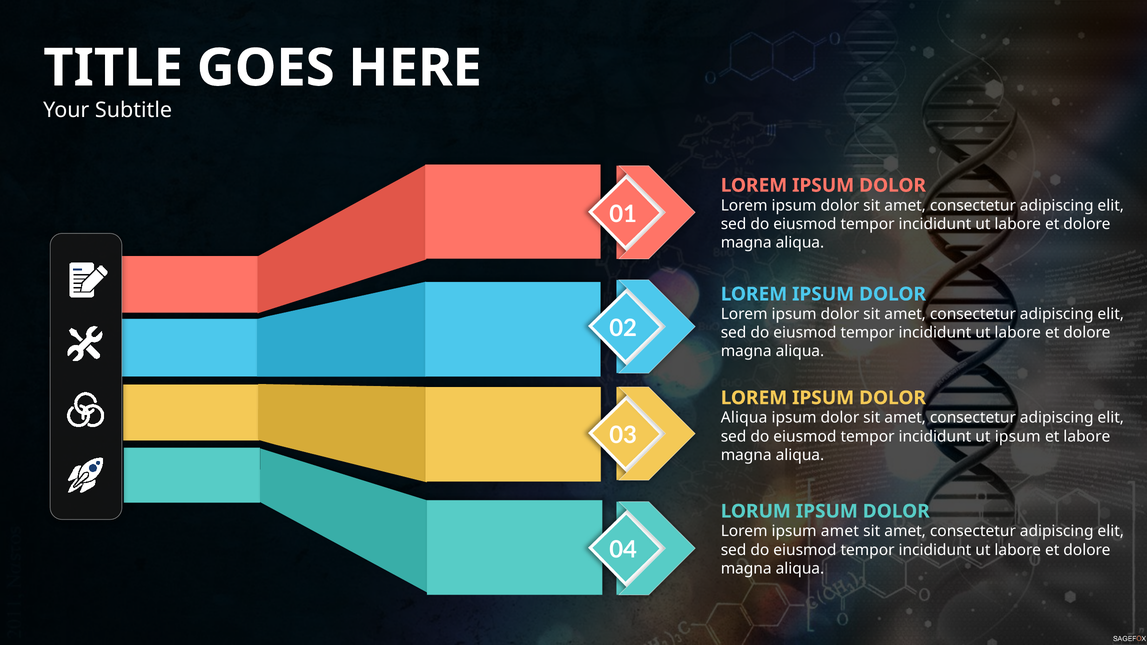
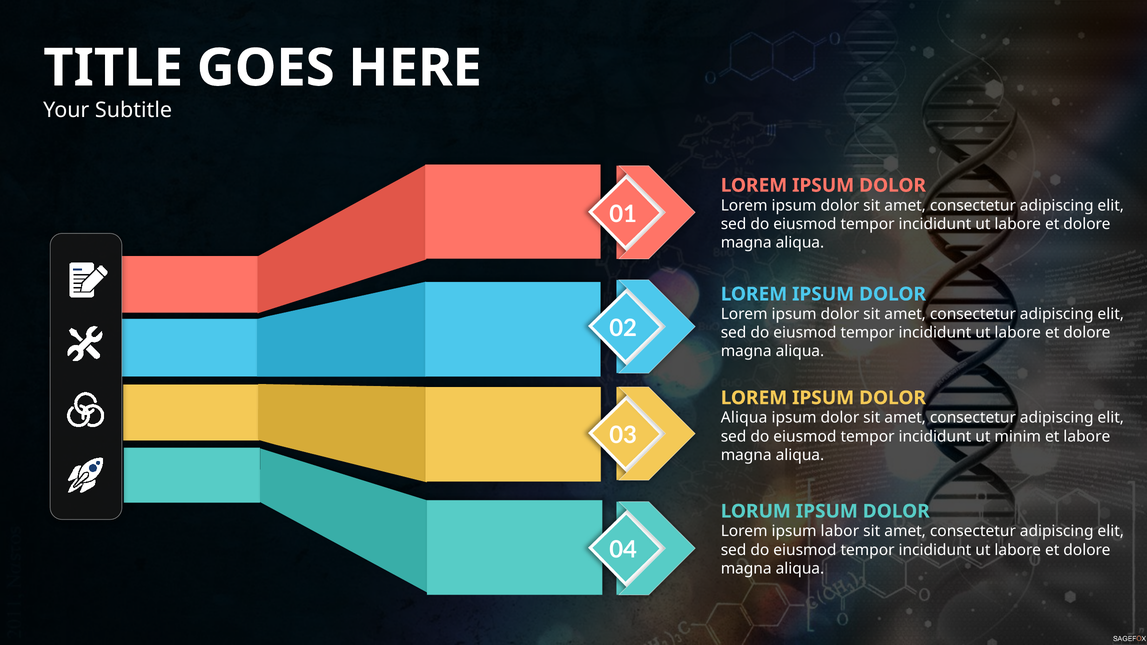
ut ipsum: ipsum -> minim (1018, 437)
ipsum amet: amet -> labor (840, 531)
